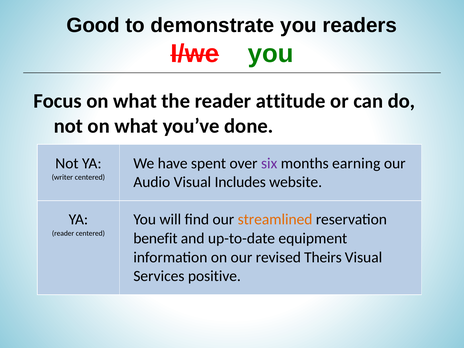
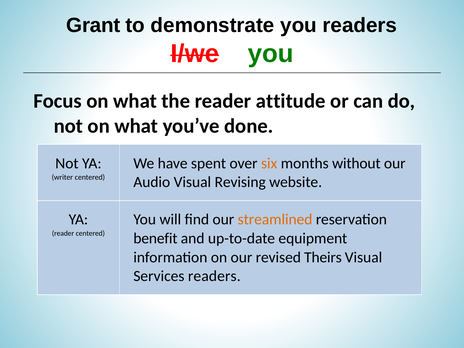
Good: Good -> Grant (93, 25)
six colour: purple -> orange (269, 163)
earning: earning -> without (356, 163)
Includes: Includes -> Revising (240, 182)
Services positive: positive -> readers (214, 276)
